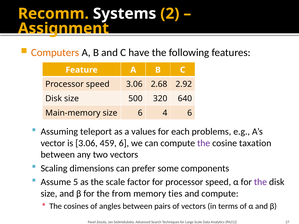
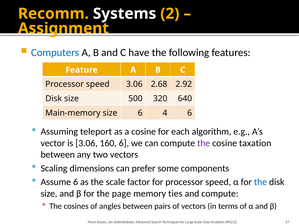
Computers colour: orange -> blue (55, 53)
a values: values -> cosine (144, 132)
problems: problems -> algorithm (211, 132)
459: 459 -> 160 (108, 143)
Assume 5: 5 -> 6 (76, 182)
the colour: purple -> blue (260, 182)
from: from -> page (121, 194)
